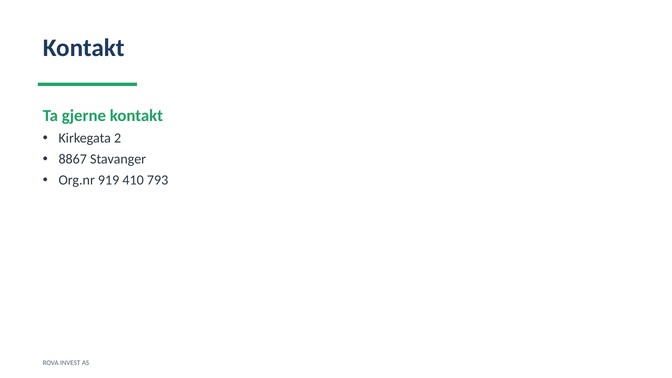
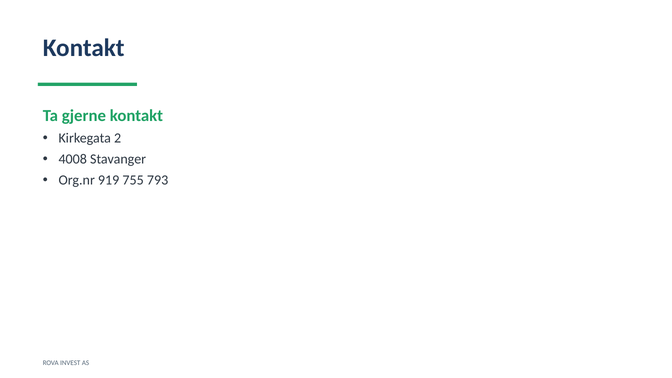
8867: 8867 -> 4008 (73, 159)
410: 410 -> 755 (133, 180)
